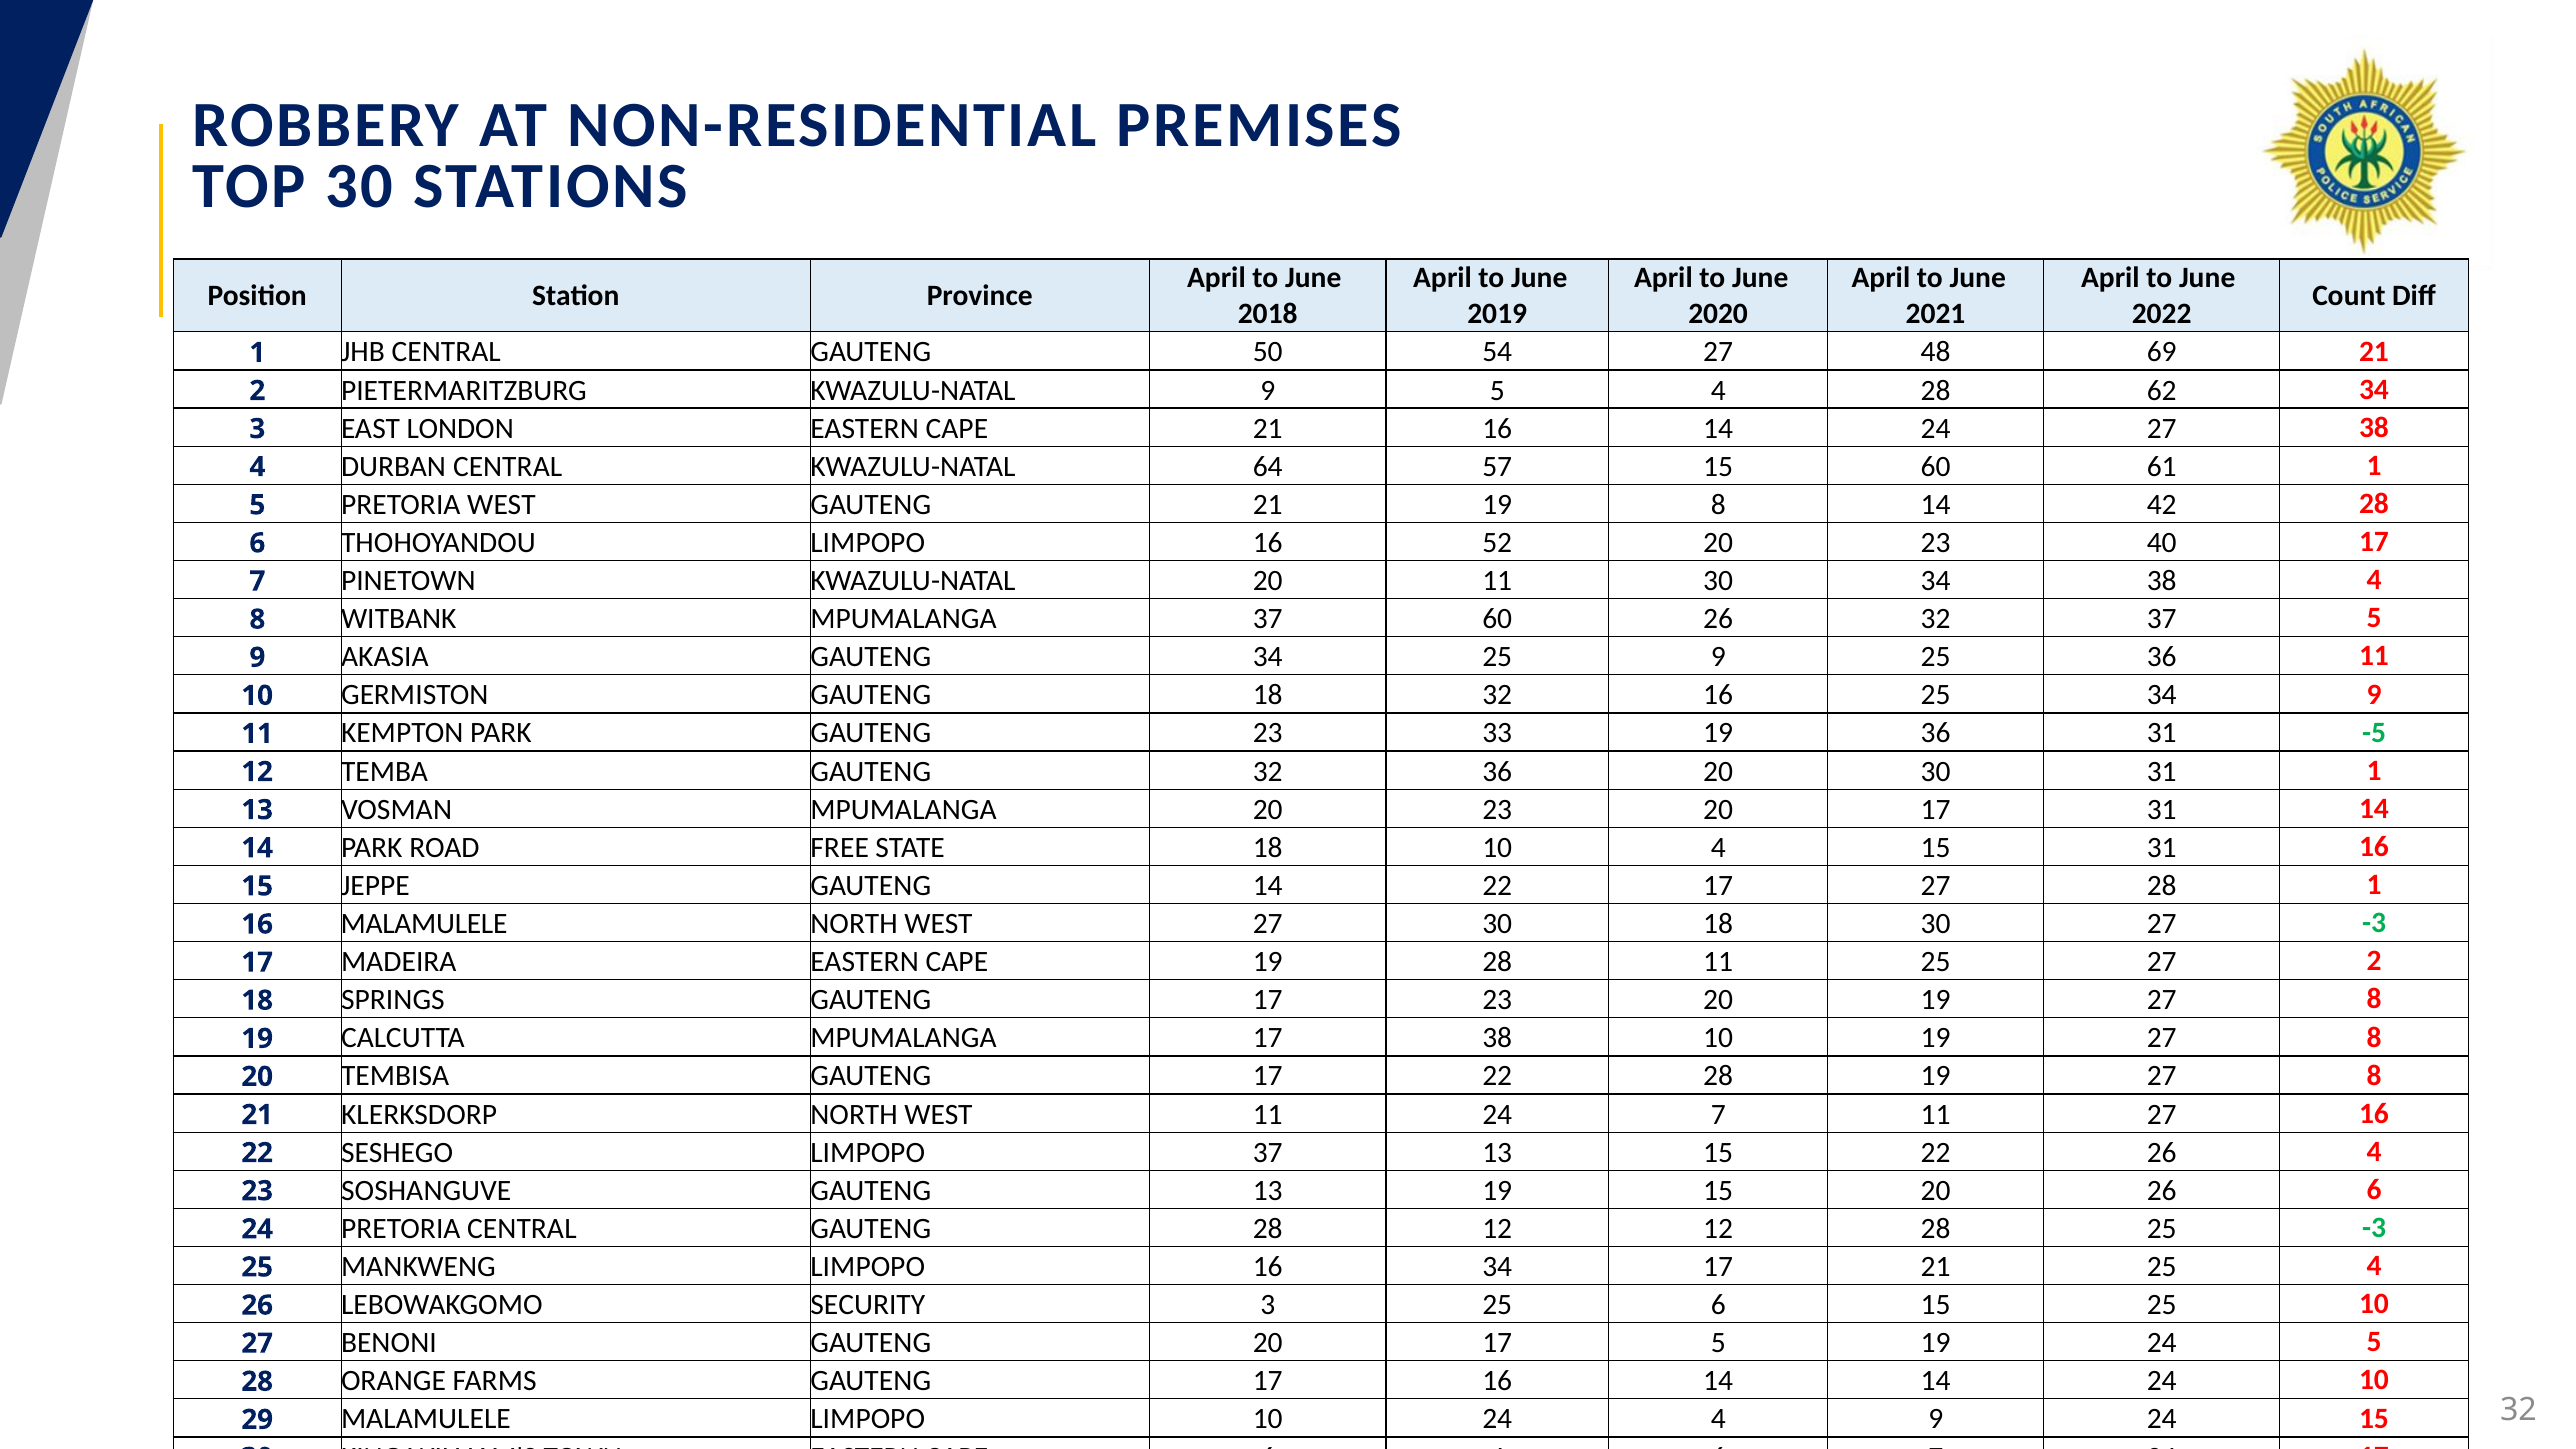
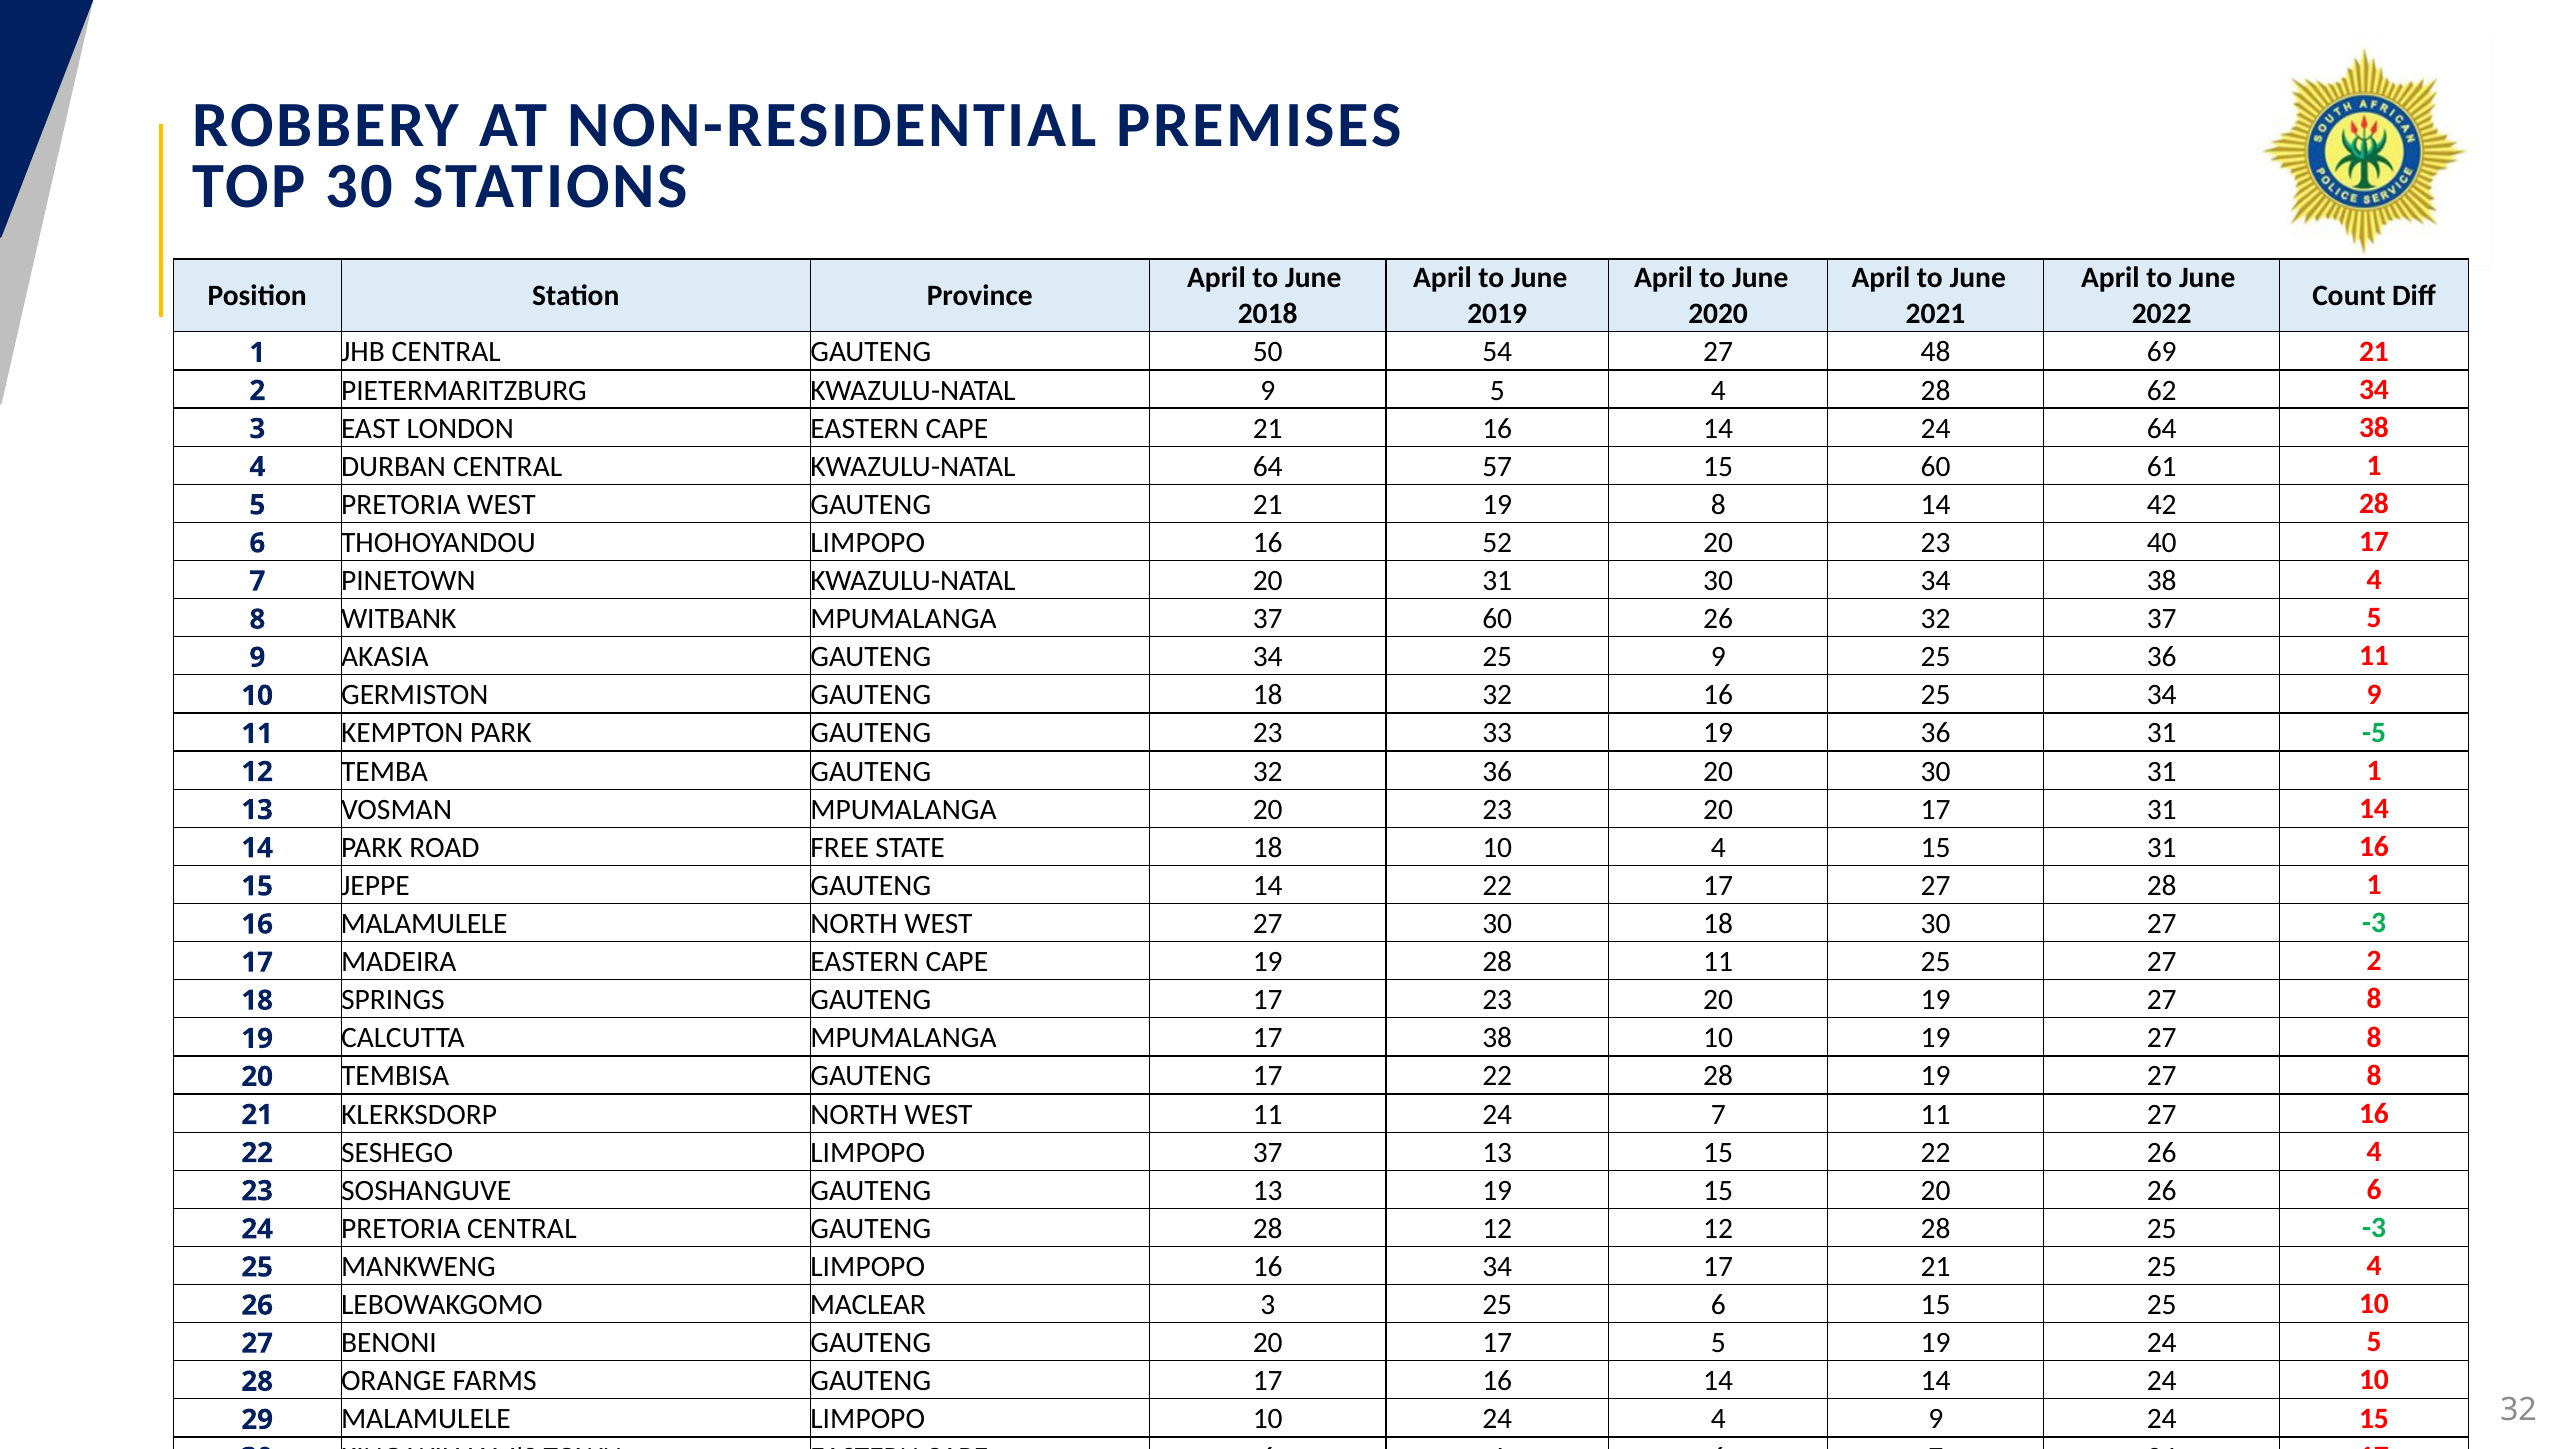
24 27: 27 -> 64 (2162, 428)
20 11: 11 -> 31 (1497, 581)
SECURITY: SECURITY -> MACLEAR (868, 1305)
